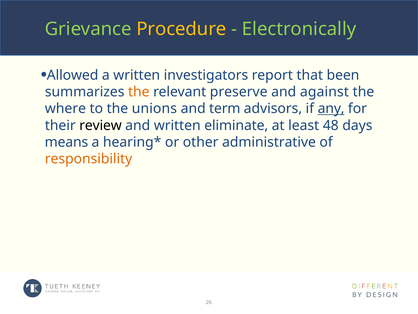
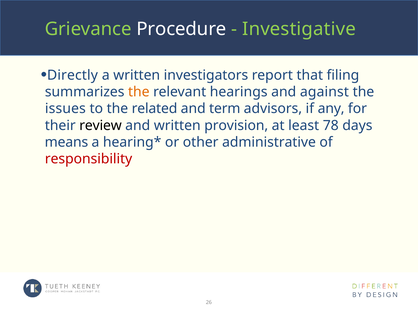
Procedure colour: yellow -> white (181, 29)
Electronically: Electronically -> Investigative (299, 29)
Allowed: Allowed -> Directly (72, 75)
been: been -> filing (343, 75)
preserve: preserve -> hearings (239, 92)
where: where -> issues (65, 108)
unions: unions -> related (155, 108)
any underline: present -> none (331, 108)
eliminate: eliminate -> provision (236, 125)
48: 48 -> 78 (331, 125)
responsibility colour: orange -> red (89, 159)
